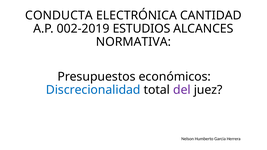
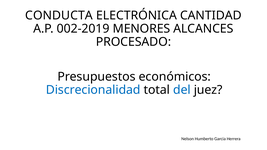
ESTUDIOS: ESTUDIOS -> MENORES (142, 29)
NORMATIVA: NORMATIVA -> PROCESADO (133, 42)
del colour: purple -> blue (182, 90)
